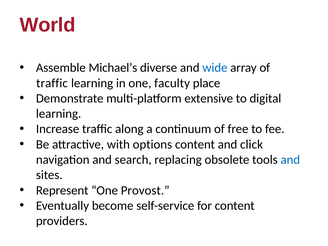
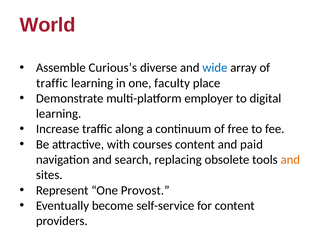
Michael’s: Michael’s -> Curious’s (113, 68)
extensive: extensive -> employer (209, 98)
options: options -> courses (152, 144)
click: click -> paid (251, 144)
and colour: blue -> orange (290, 160)
